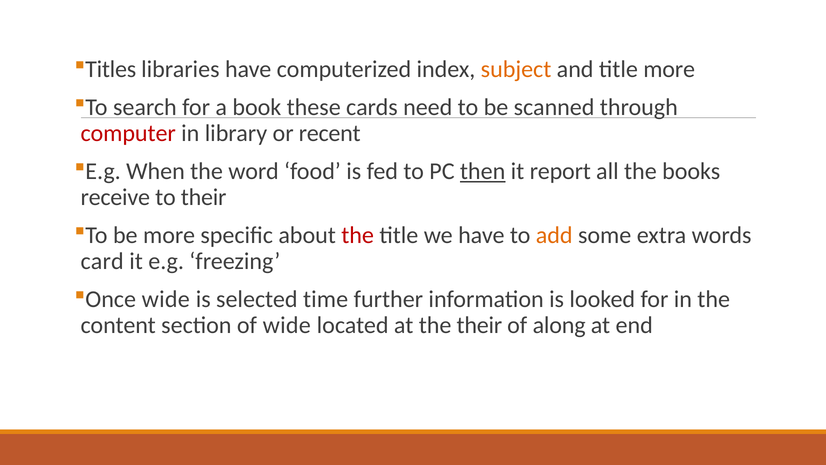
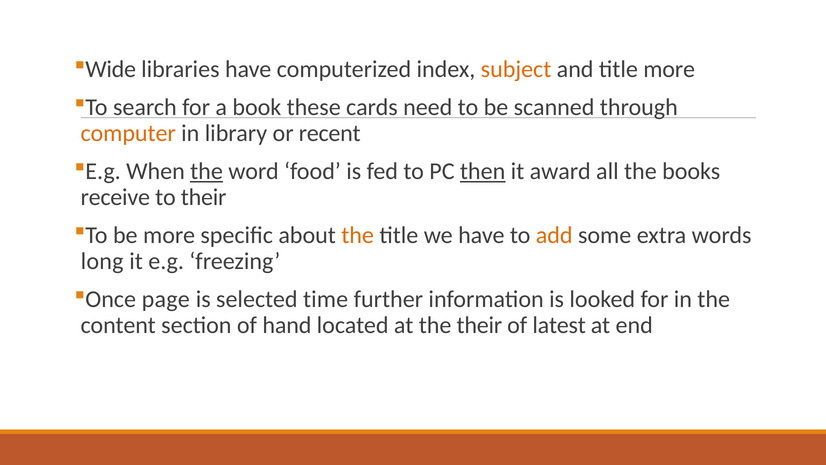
Titles: Titles -> Wide (111, 69)
computer colour: red -> orange (128, 133)
the underline: none -> present (207, 171)
report: report -> award (560, 171)
the colour: red -> orange (358, 235)
card: card -> long (102, 261)
Once wide: wide -> page (166, 299)
of wide: wide -> hand (287, 325)
along: along -> latest (559, 325)
